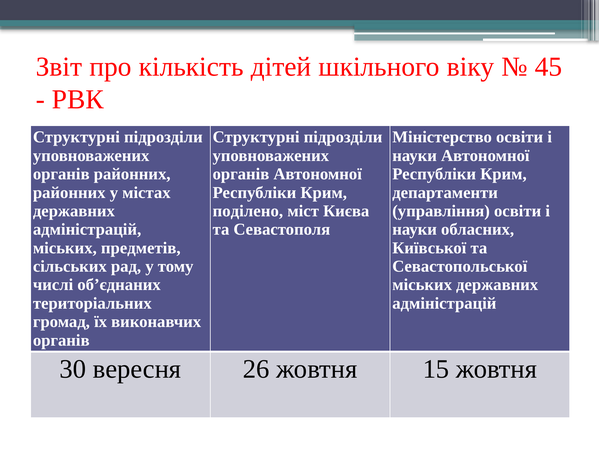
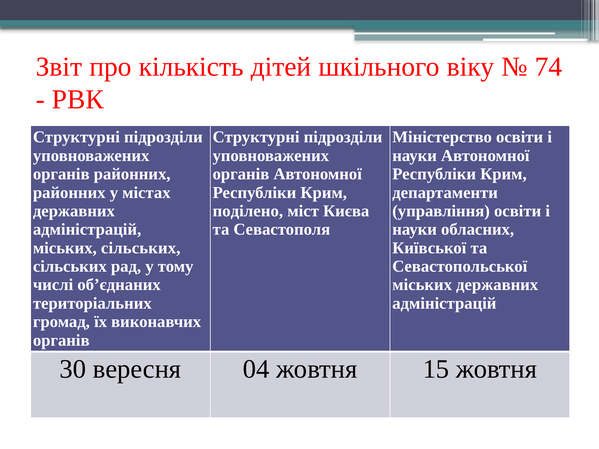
45: 45 -> 74 (549, 67)
міських предметів: предметів -> сільських (141, 248)
26: 26 -> 04 (256, 369)
